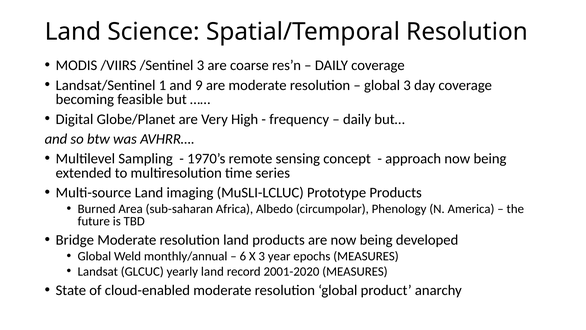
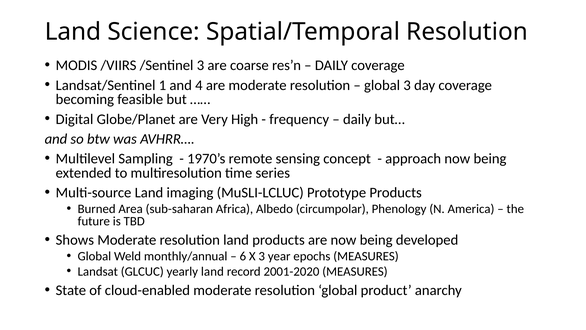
9: 9 -> 4 (199, 85)
Bridge: Bridge -> Shows (75, 240)
